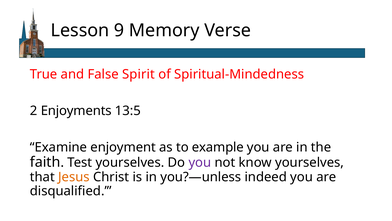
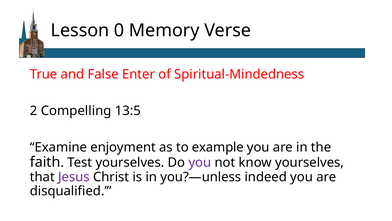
9: 9 -> 0 (119, 30)
Spirit: Spirit -> Enter (139, 74)
Enjoyments: Enjoyments -> Compelling (76, 111)
Jesus colour: orange -> purple (74, 177)
